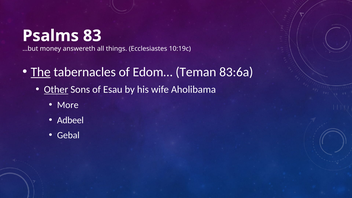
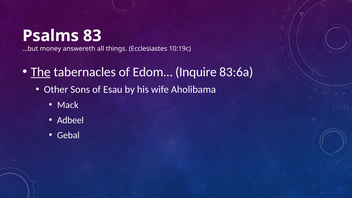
Teman: Teman -> Inquire (196, 72)
Other underline: present -> none (56, 90)
More: More -> Mack (68, 105)
